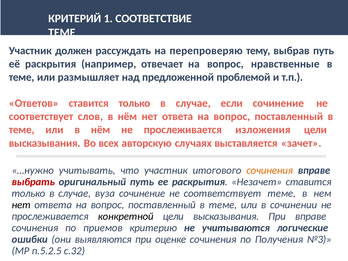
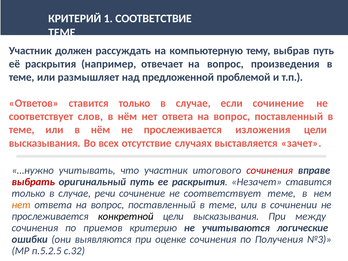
перепроверяю: перепроверяю -> компьютерную (206, 51)
нравственные: нравственные -> произведения (285, 64)
авторскую: авторскую -> отсутствие (147, 143)
сочинения colour: orange -> red (270, 170)
вуза: вуза -> речи (105, 193)
нет colour: black -> orange (21, 205)
При вправе: вправе -> между (311, 216)
